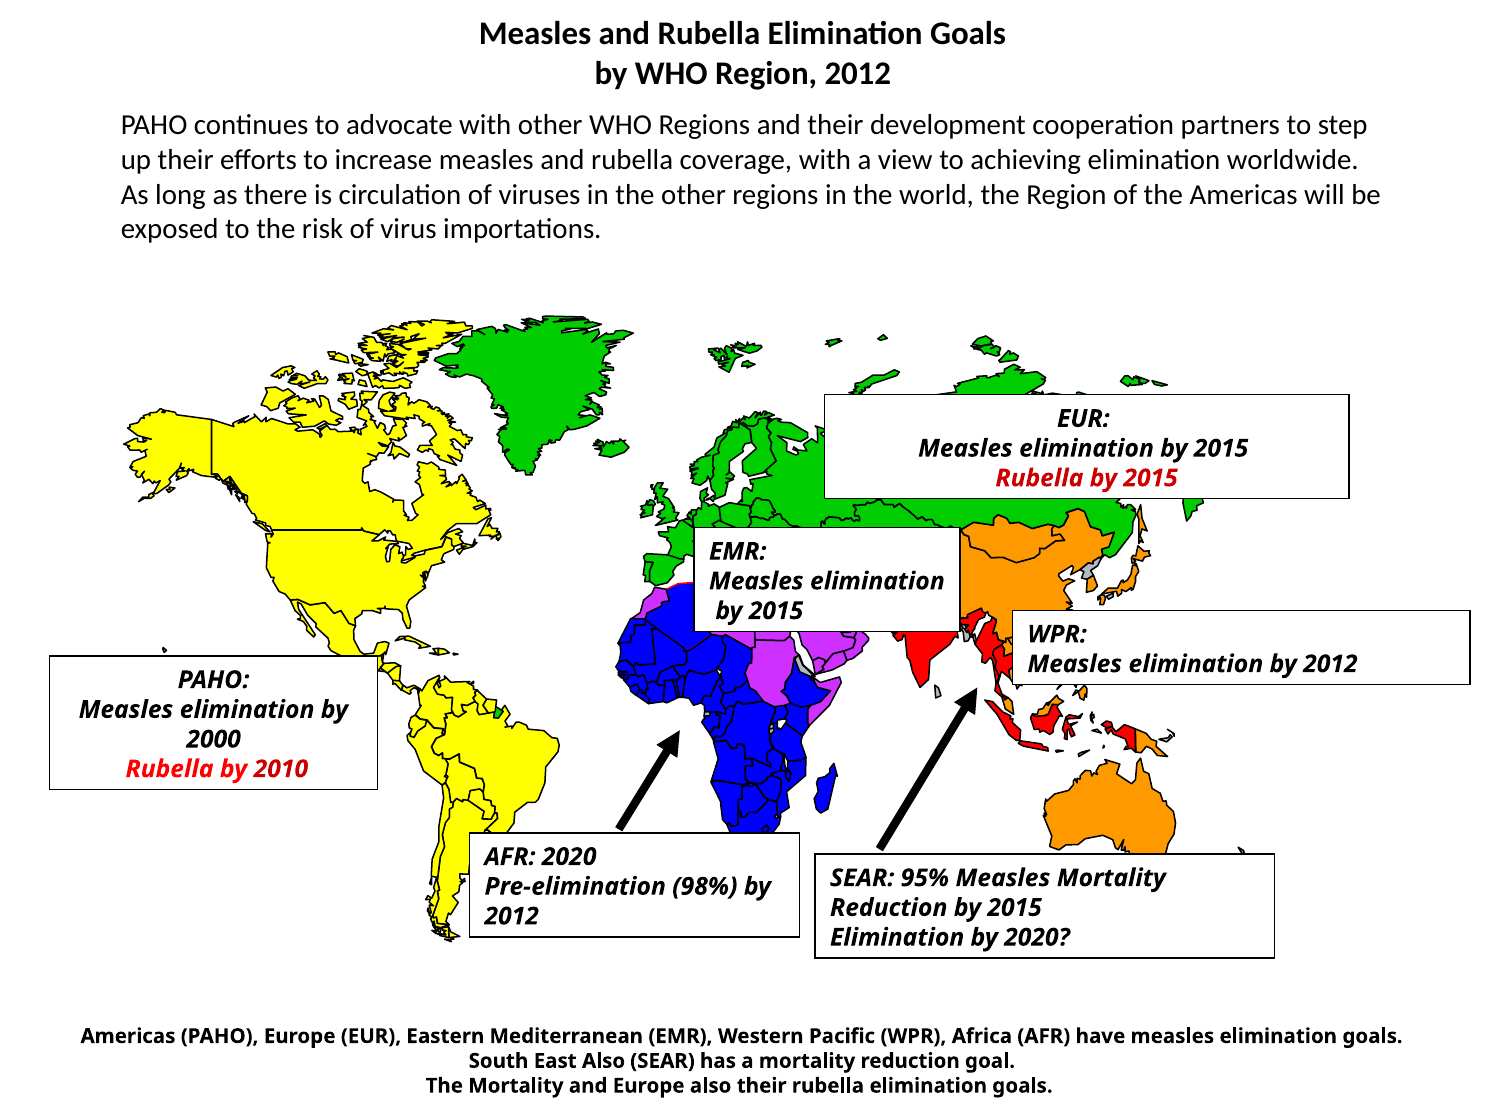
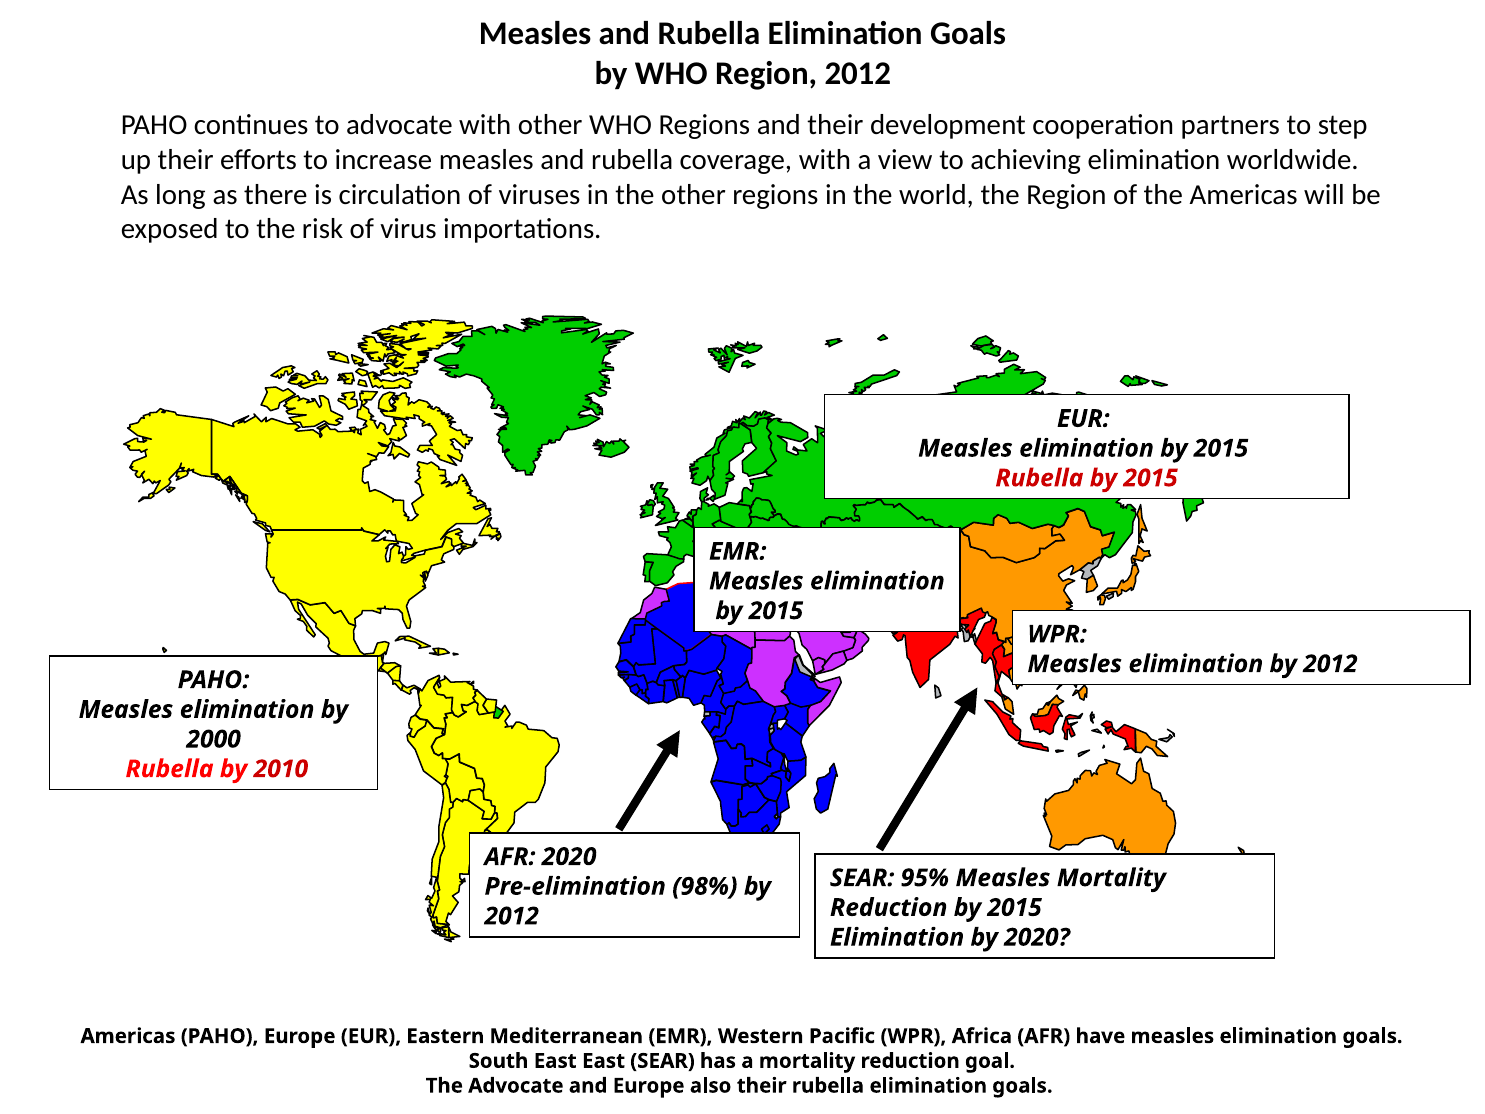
East Also: Also -> East (604, 1061)
The Mortality: Mortality -> Advocate (516, 1086)
